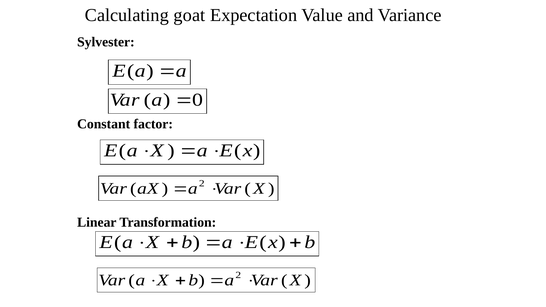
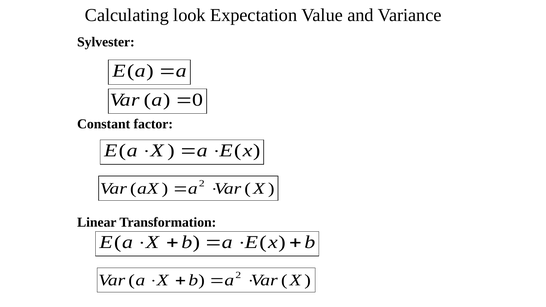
goat: goat -> look (189, 15)
